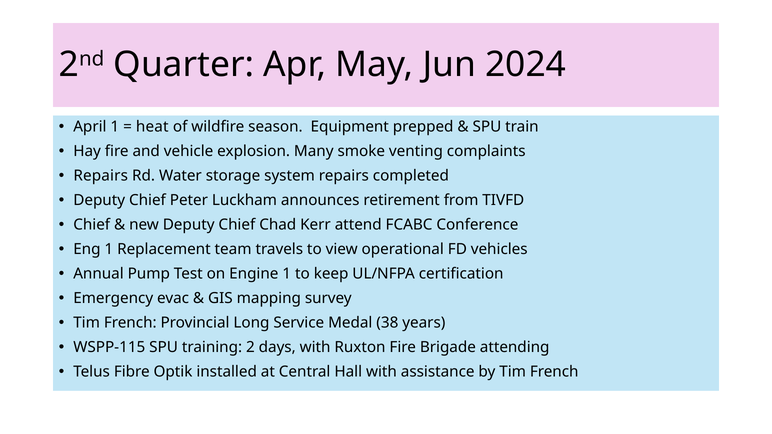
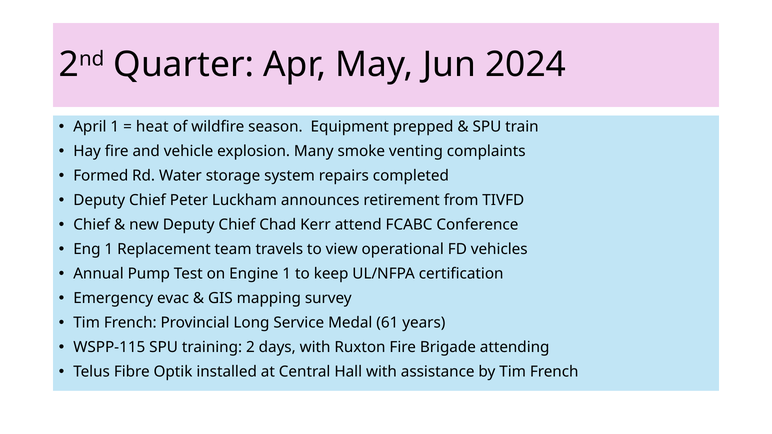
Repairs: Repairs -> Formed (101, 176)
38: 38 -> 61 (387, 323)
